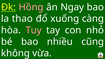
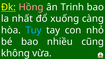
Ngay: Ngay -> Trinh (72, 7)
thao: thao -> nhất (22, 19)
Tuy colour: pink -> light blue (34, 30)
